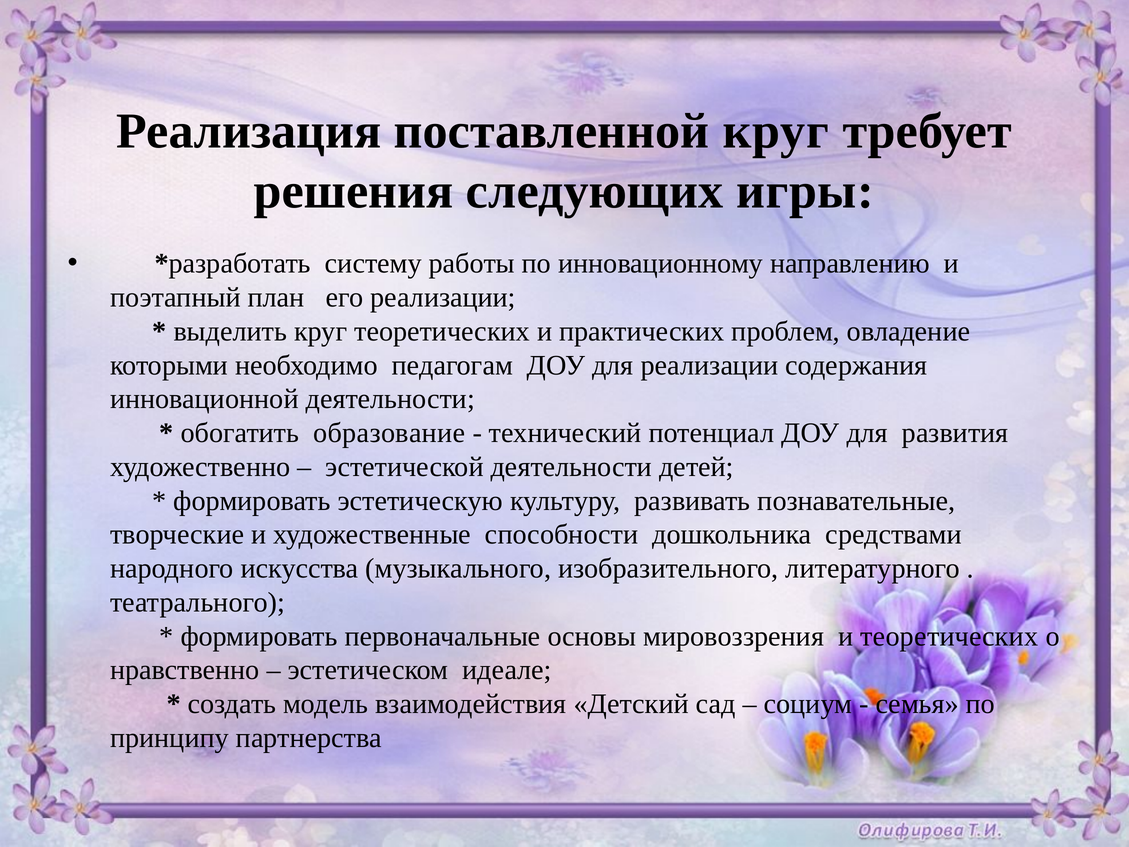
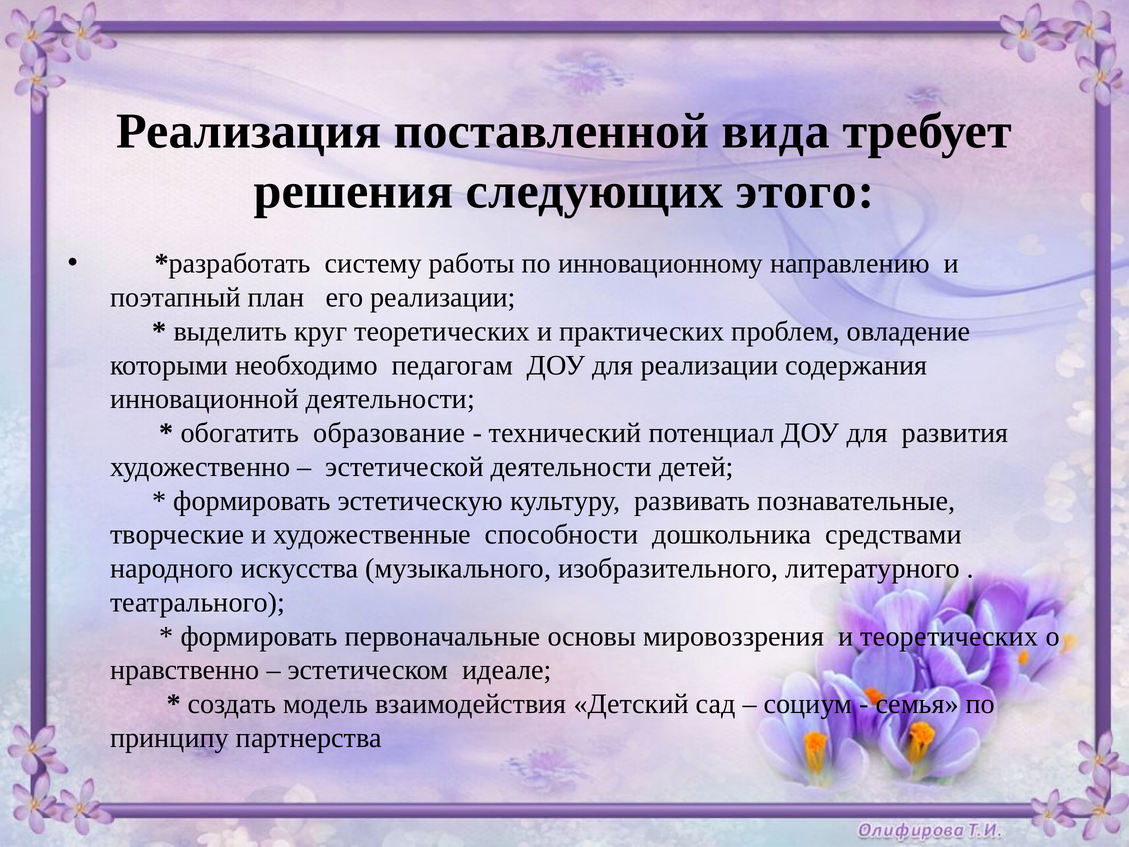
поставленной круг: круг -> вида (776, 131)
игры: игры -> этого (805, 191)
